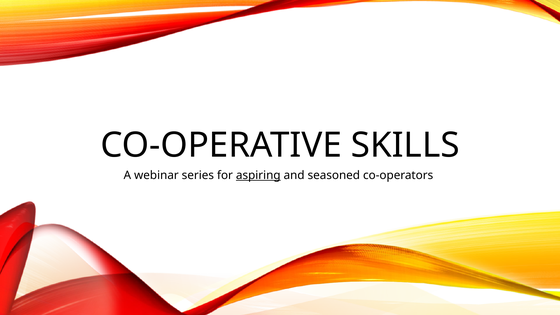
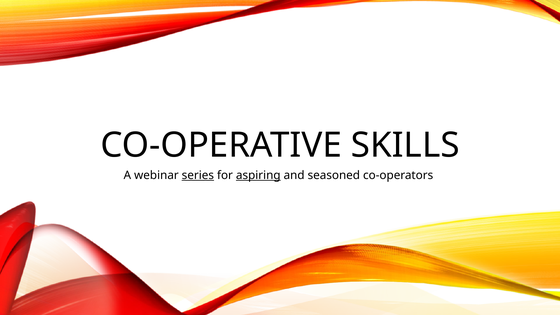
series underline: none -> present (198, 175)
